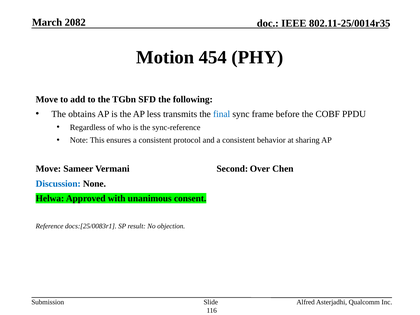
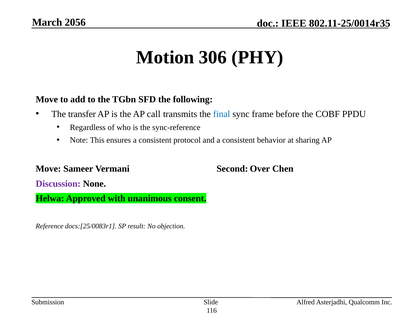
2082: 2082 -> 2056 (75, 22)
454: 454 -> 306 (213, 57)
obtains: obtains -> transfer (82, 114)
less: less -> call (154, 114)
Discussion colour: blue -> purple (58, 184)
